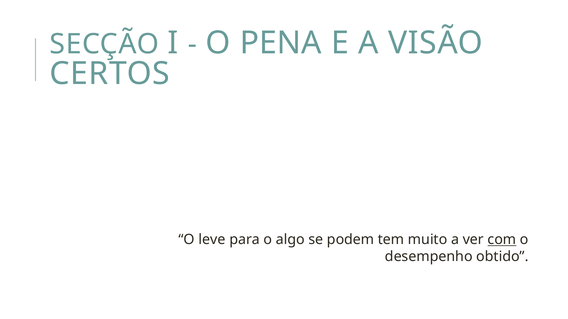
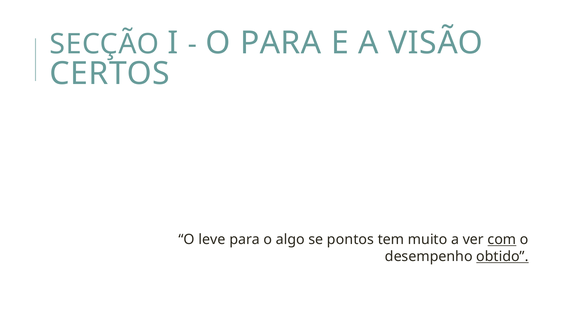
O PENA: PENA -> PARA (281, 43)
podem: podem -> pontos (351, 240)
obtido underline: none -> present (502, 257)
